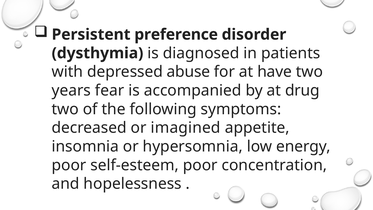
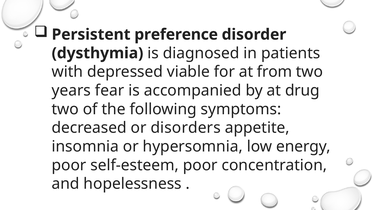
abuse: abuse -> viable (188, 72)
have: have -> from (275, 72)
imagined: imagined -> disorders (186, 128)
